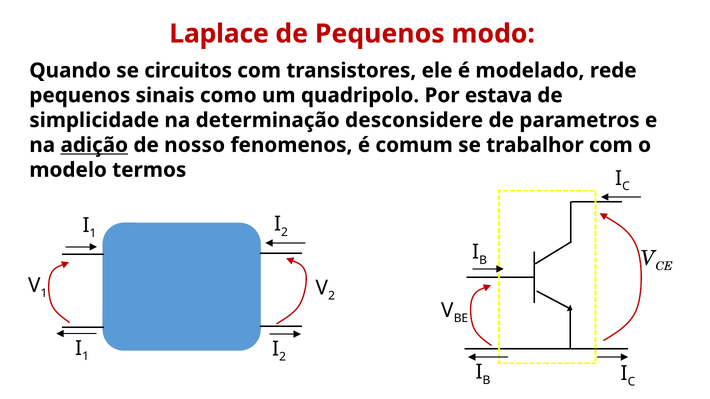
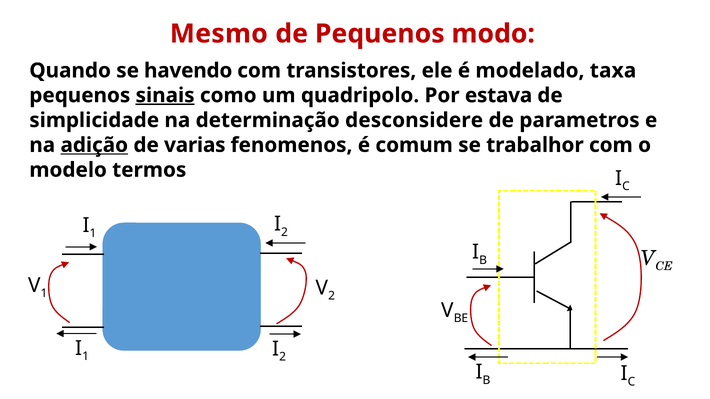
Laplace: Laplace -> Mesmo (219, 34)
circuitos: circuitos -> havendo (188, 71)
rede: rede -> taxa (613, 71)
sinais underline: none -> present (165, 95)
nosso: nosso -> varias (195, 145)
